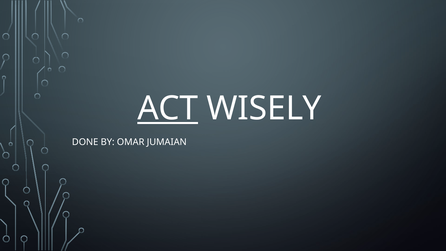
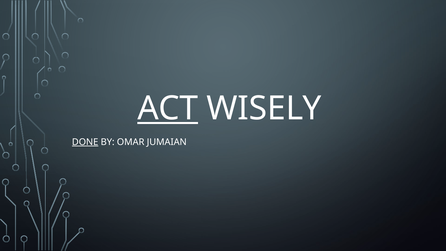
DONE underline: none -> present (85, 142)
